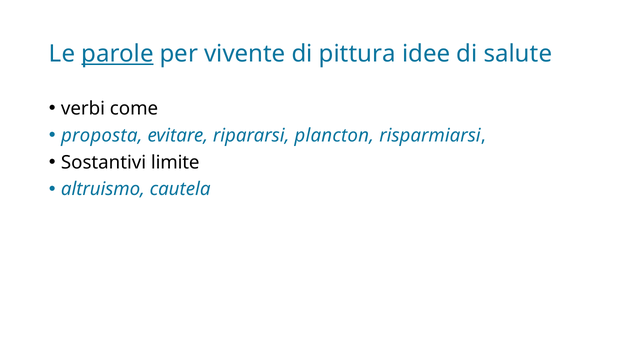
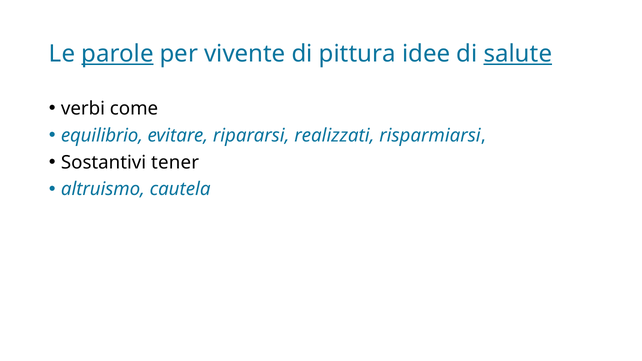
salute underline: none -> present (518, 54)
proposta: proposta -> equilibrio (102, 135)
plancton: plancton -> realizzati (334, 135)
limite: limite -> tener (175, 162)
